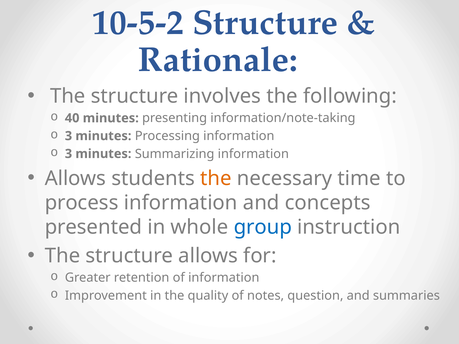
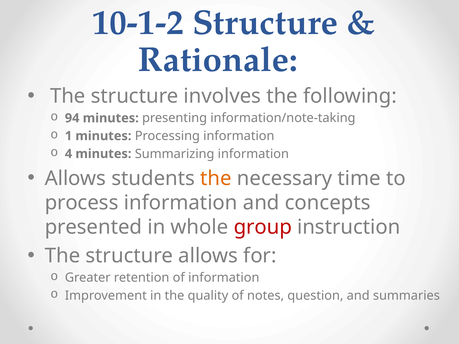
10-5-2: 10-5-2 -> 10-1-2 (138, 23)
40: 40 -> 94 (72, 118)
3: 3 -> 1 (68, 136)
3: 3 -> 4 (68, 154)
group colour: blue -> red (263, 227)
